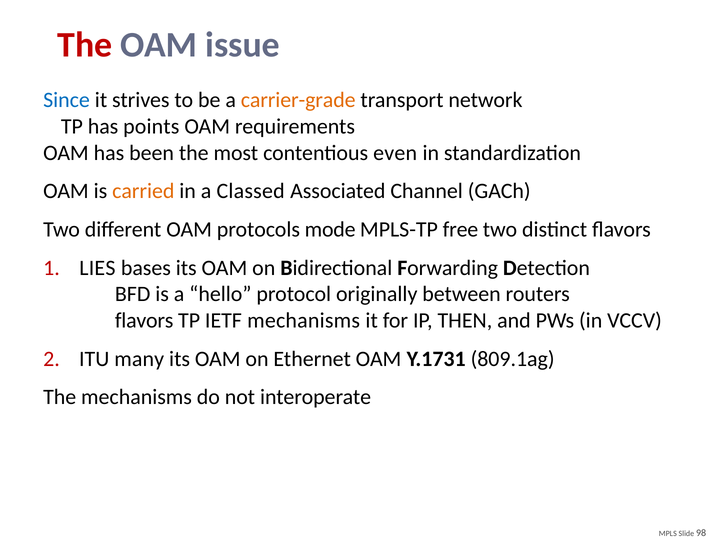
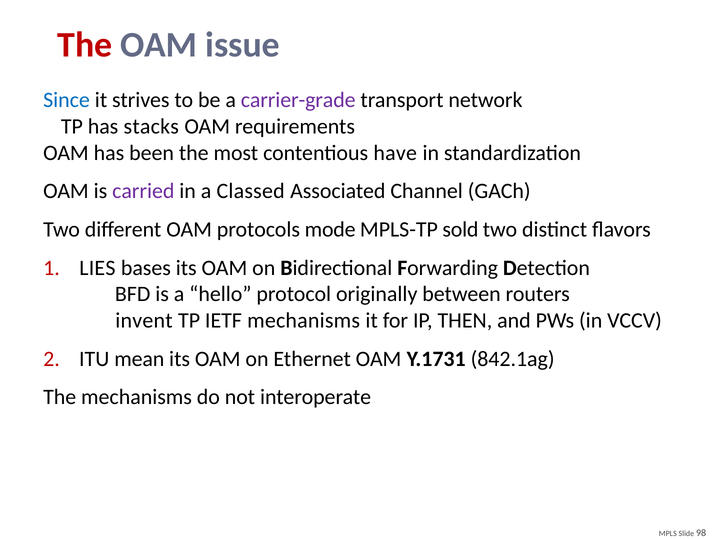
carrier-grade colour: orange -> purple (298, 100)
points: points -> stacks (151, 126)
even: even -> have (395, 153)
carried colour: orange -> purple (143, 191)
free: free -> sold (460, 229)
flavors: flavors -> invent (144, 320)
many: many -> mean (139, 359)
809.1ag: 809.1ag -> 842.1ag (513, 359)
